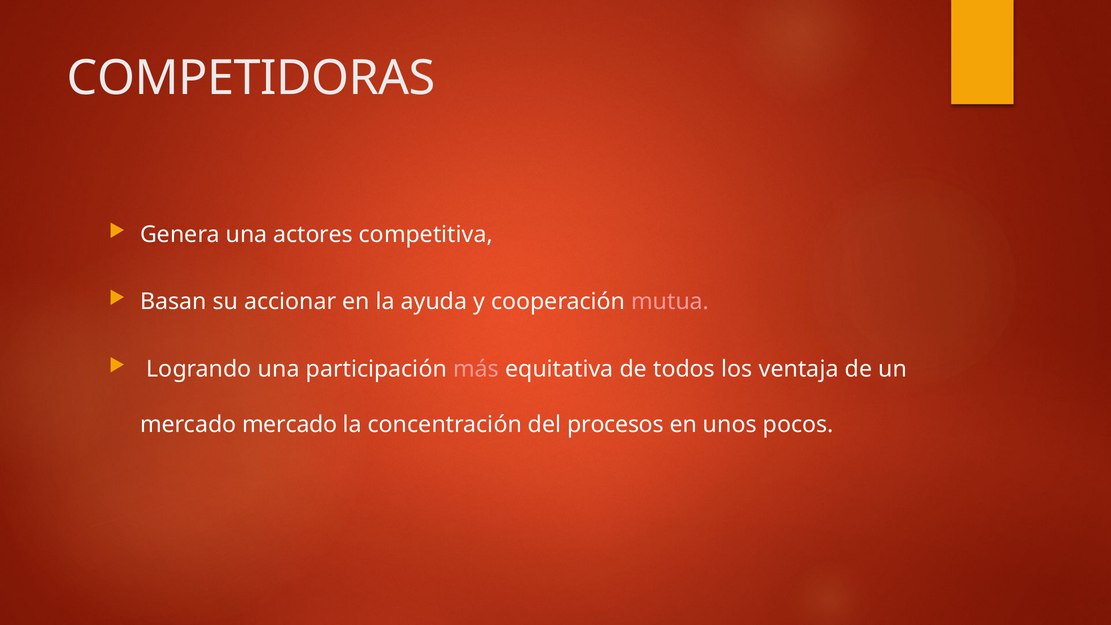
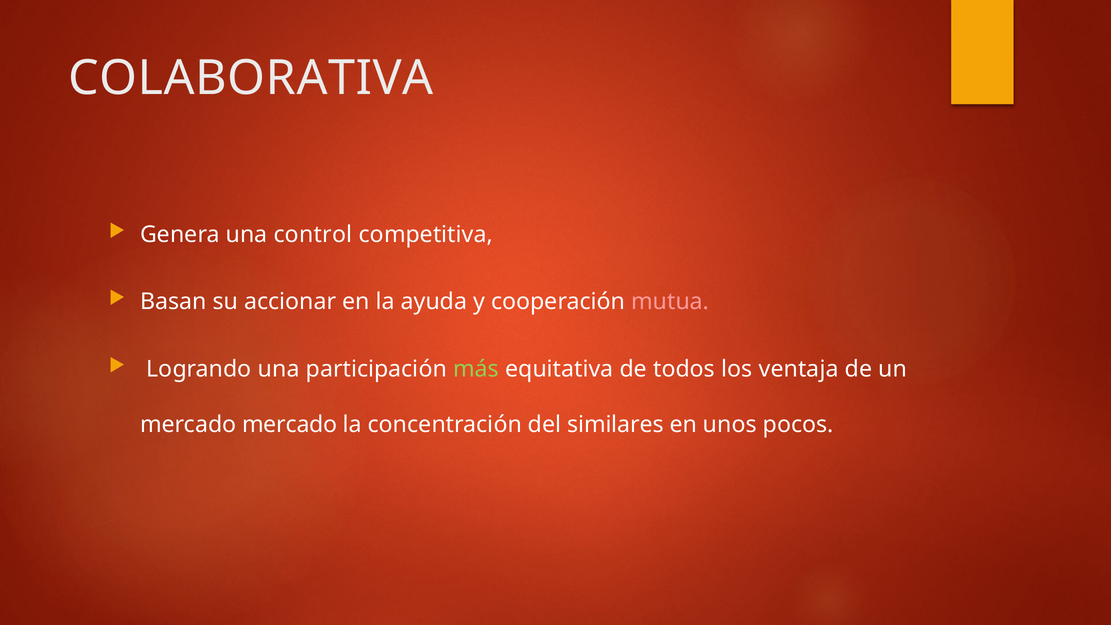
COMPETIDORAS: COMPETIDORAS -> COLABORATIVA (251, 78)
actores: actores -> control (313, 235)
más colour: pink -> light green (476, 369)
procesos: procesos -> similares (615, 424)
